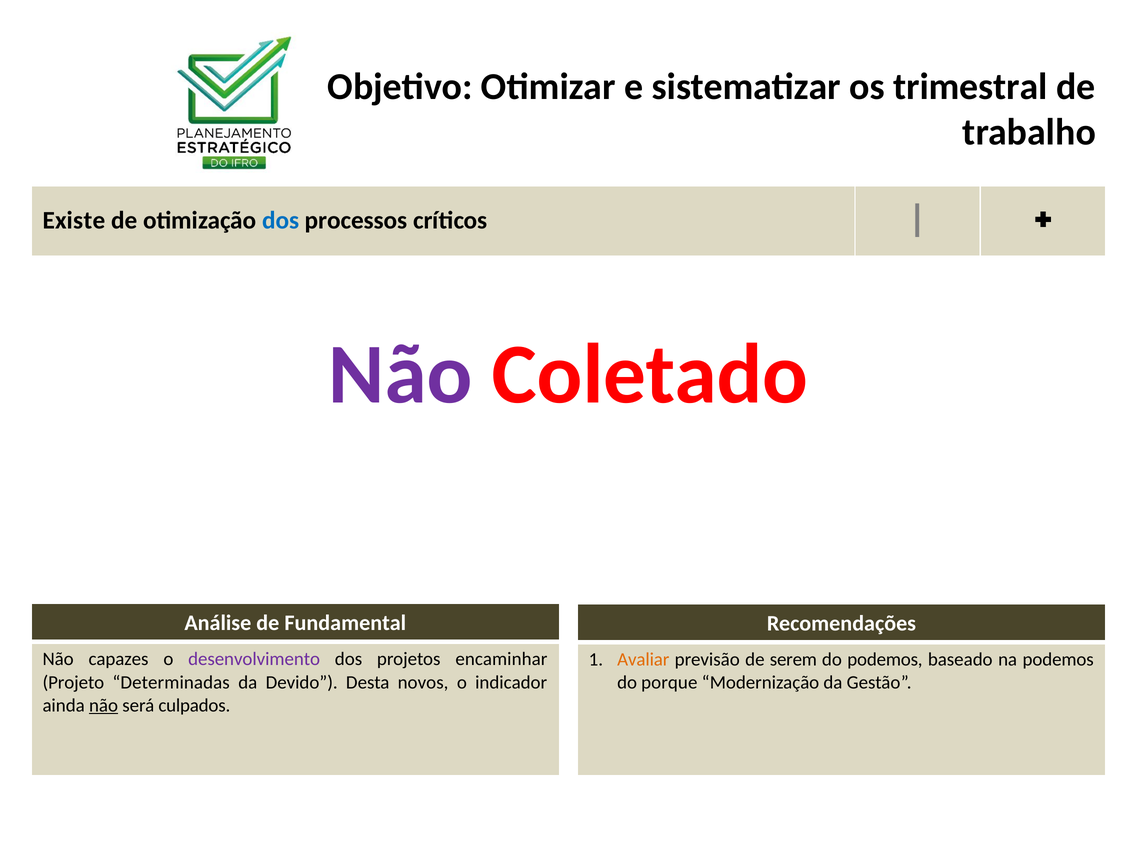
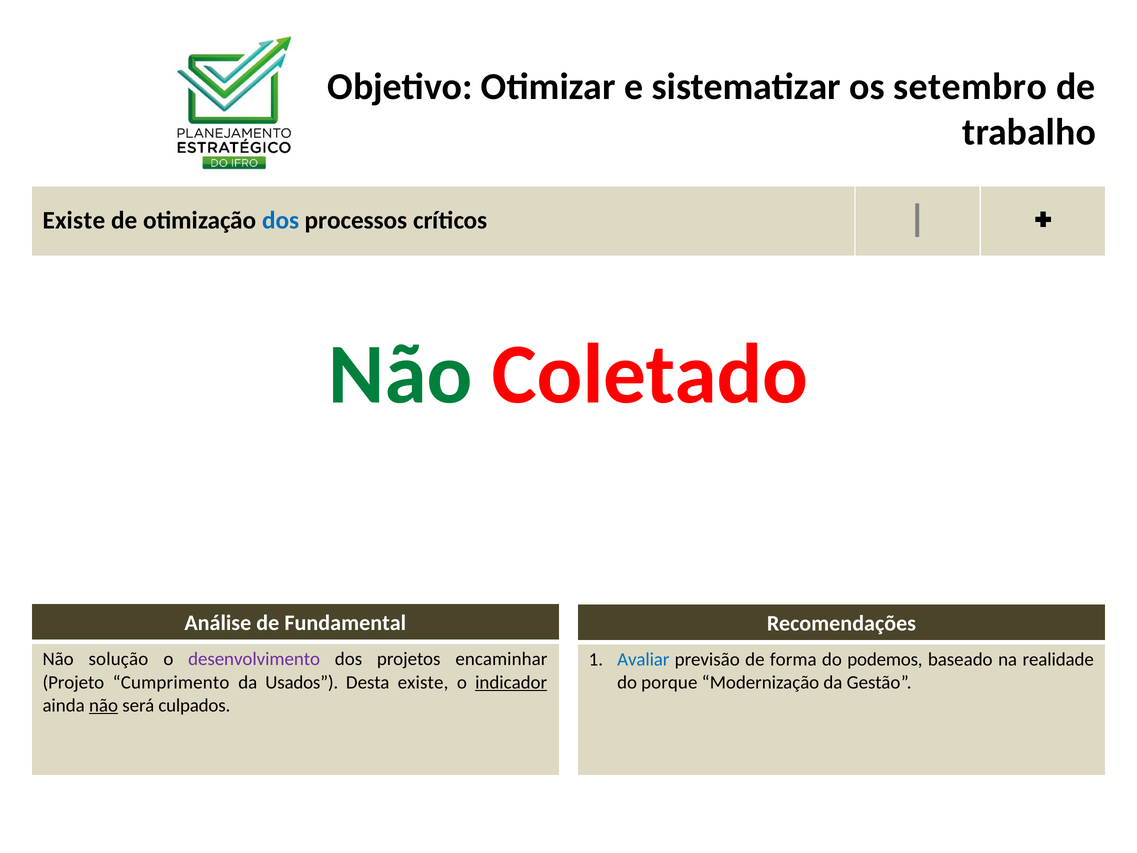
trimestral: trimestral -> setembro (970, 87)
Não colour: purple -> green (400, 374)
capazes: capazes -> solução (118, 659)
Avaliar colour: orange -> blue (643, 659)
serem: serem -> forma (793, 659)
na podemos: podemos -> realidade (1058, 659)
Determinadas: Determinadas -> Cumprimento (171, 682)
Devido: Devido -> Usados (302, 682)
Desta novos: novos -> existe (423, 682)
indicador underline: none -> present (511, 682)
